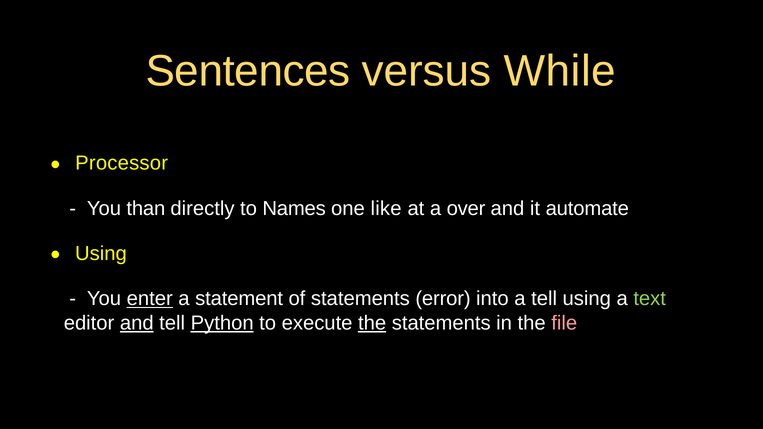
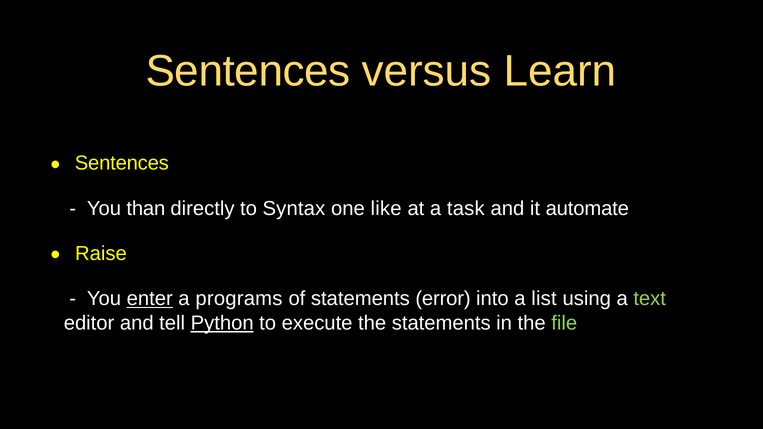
While: While -> Learn (560, 71)
Processor: Processor -> Sentences (122, 163)
Names: Names -> Syntax (294, 208)
over: over -> task (466, 208)
Using: Using -> Raise (101, 254)
statement: statement -> programs (239, 299)
a tell: tell -> list (544, 299)
and underline: present -> none (137, 323)
the underline: present -> none (372, 323)
file colour: pink -> light green (564, 323)
